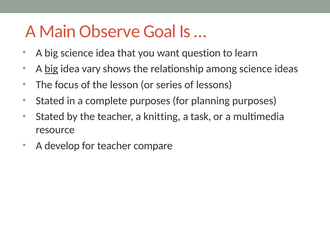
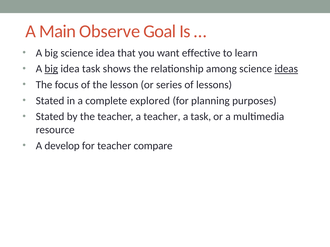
question: question -> effective (201, 53)
idea vary: vary -> task (91, 69)
ideas underline: none -> present (286, 69)
complete purposes: purposes -> explored (150, 101)
a knitting: knitting -> teacher (162, 117)
